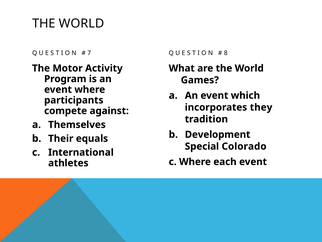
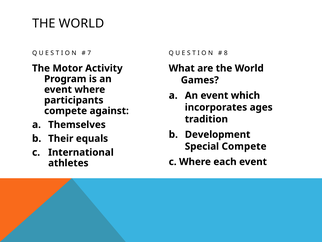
they: they -> ages (261, 107)
Special Colorado: Colorado -> Compete (244, 146)
